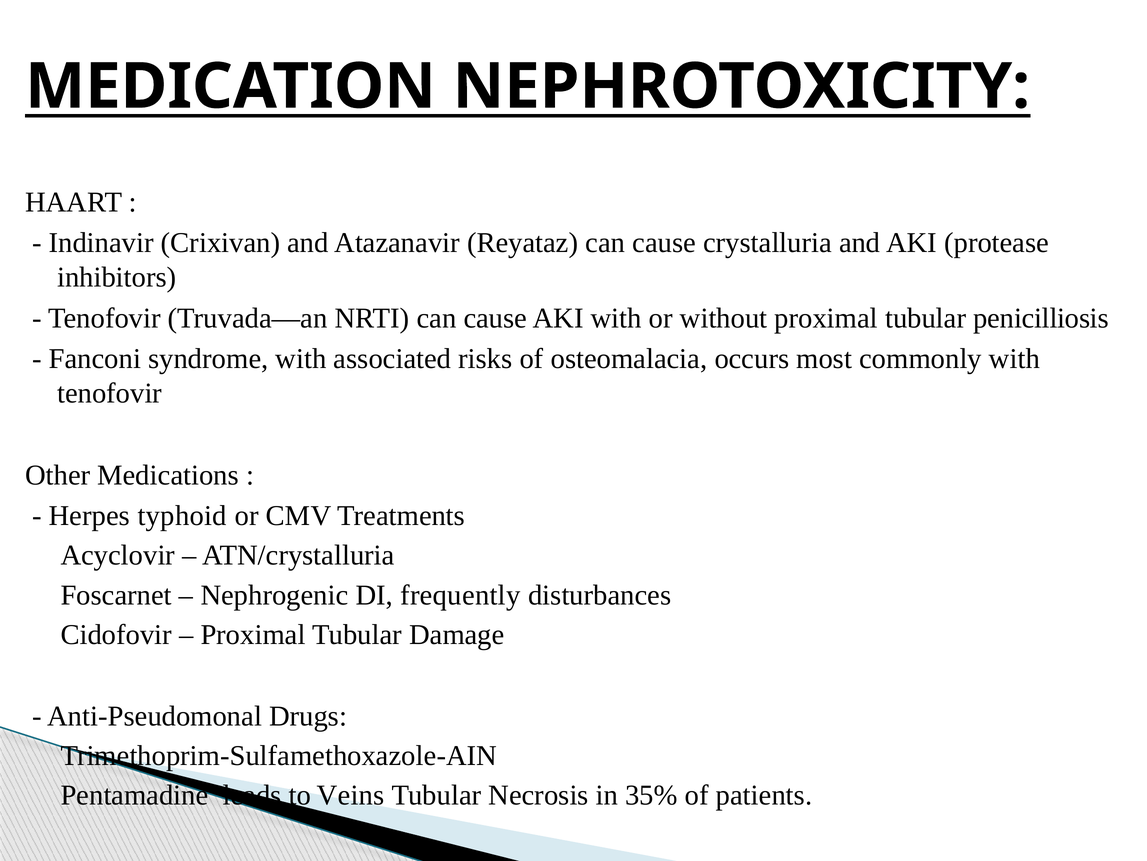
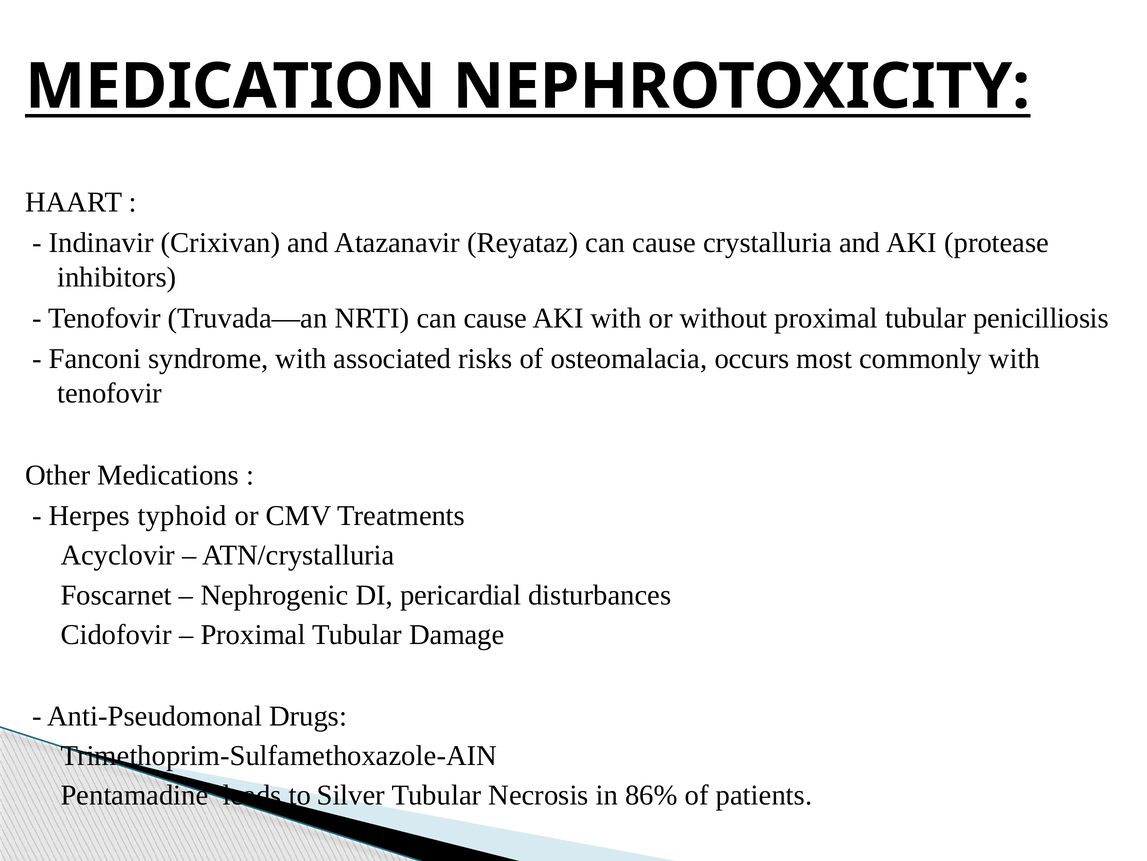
frequently: frequently -> pericardial (461, 595)
Veins: Veins -> Silver (351, 795)
35%: 35% -> 86% (651, 795)
